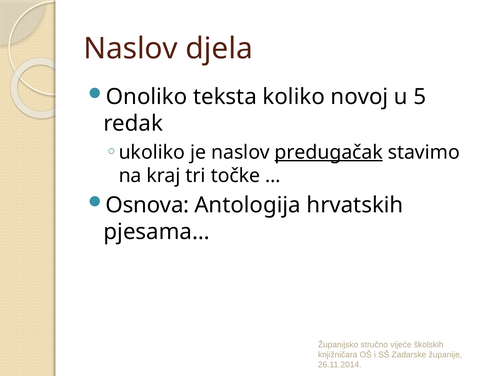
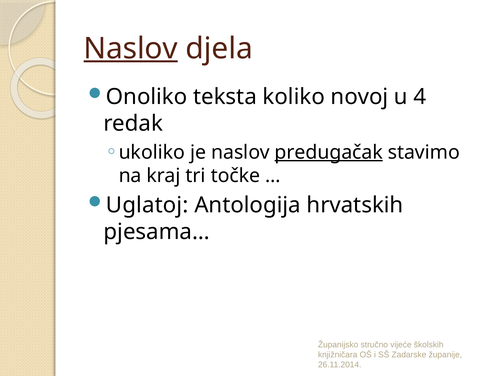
Naslov underline: none -> present (131, 48)
5: 5 -> 4 (420, 97)
Osnova: Osnova -> Uglatoj (147, 205)
